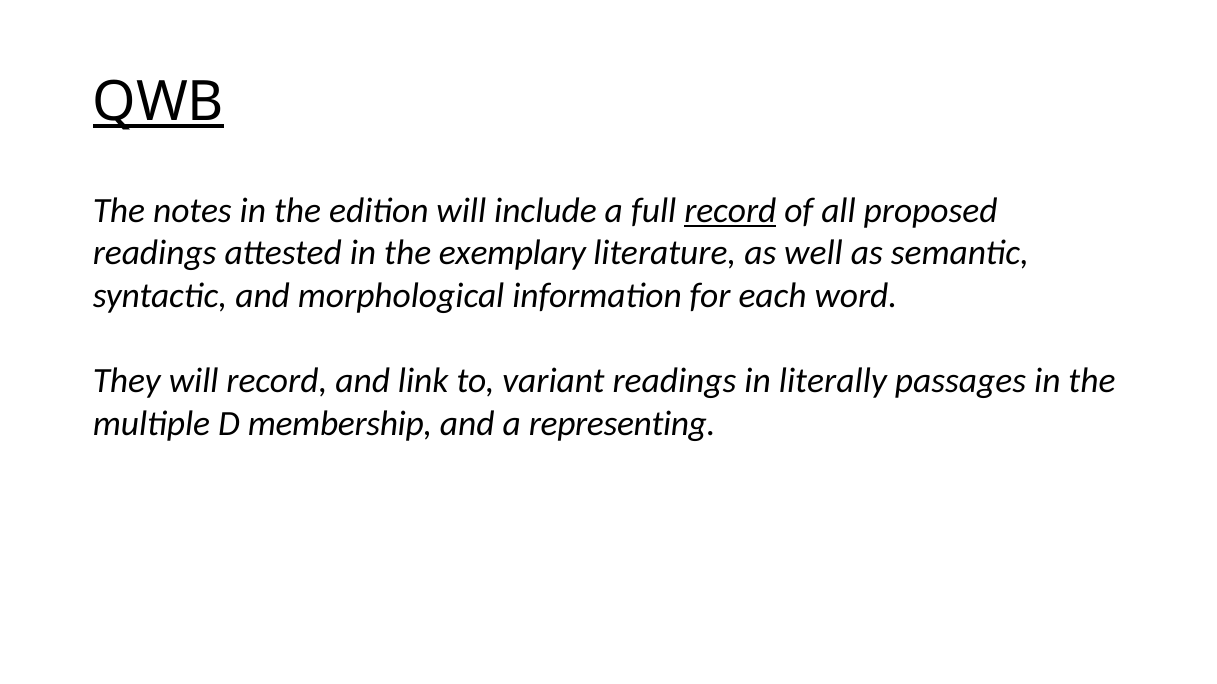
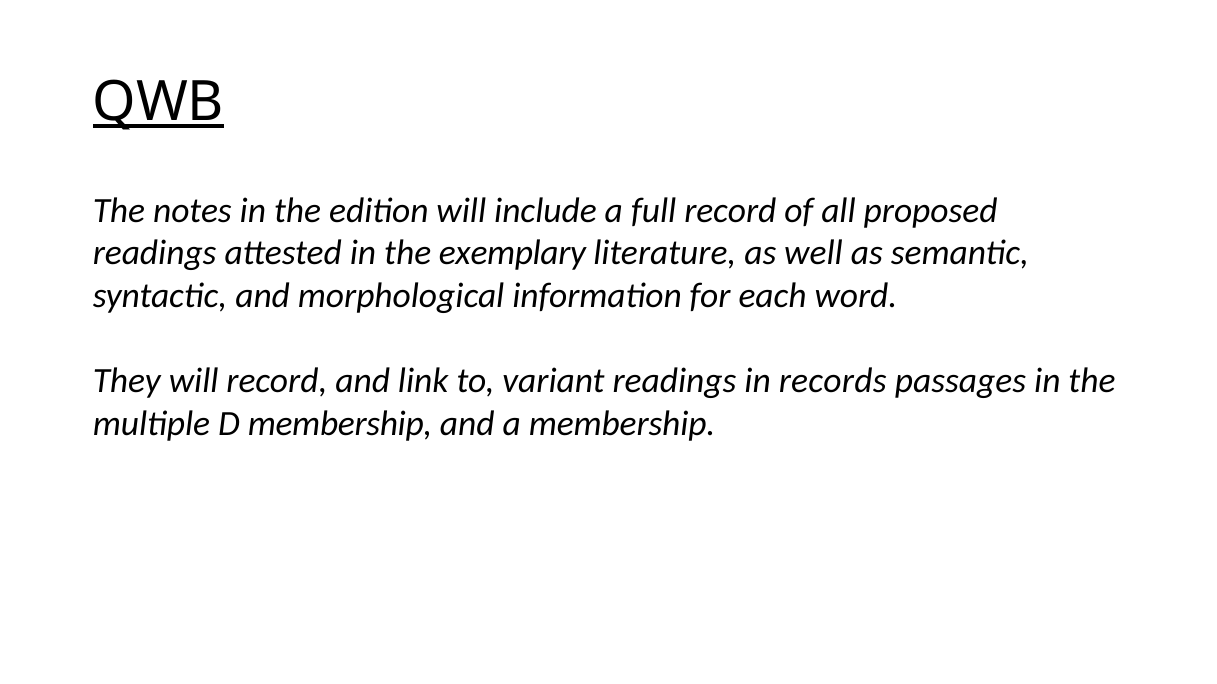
record underline: present -> none (730, 211)
literally: literally -> records (833, 381)
a representing: representing -> membership (622, 424)
